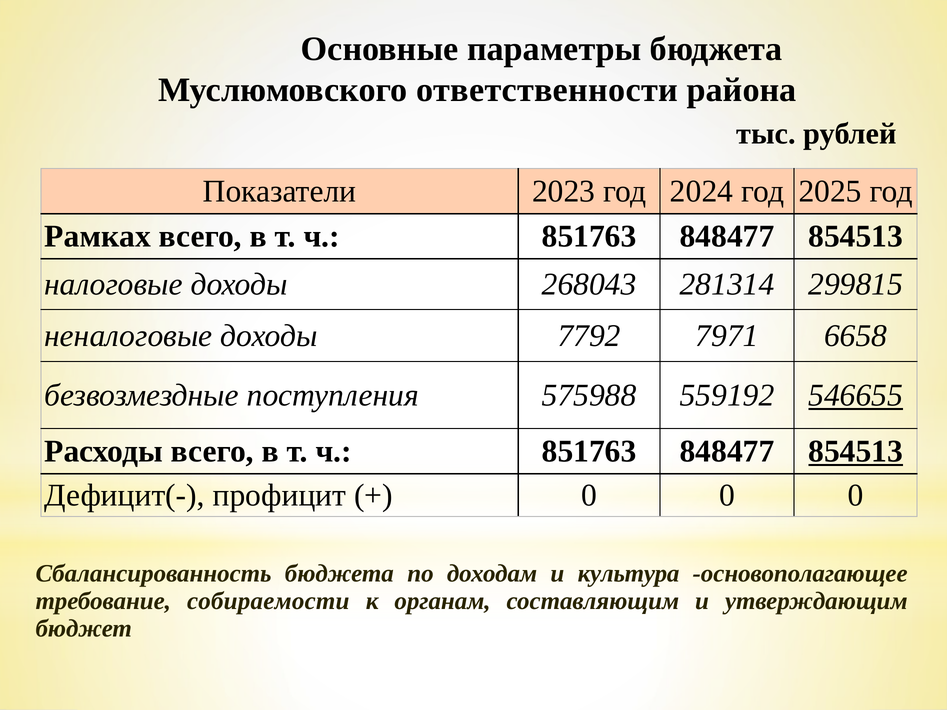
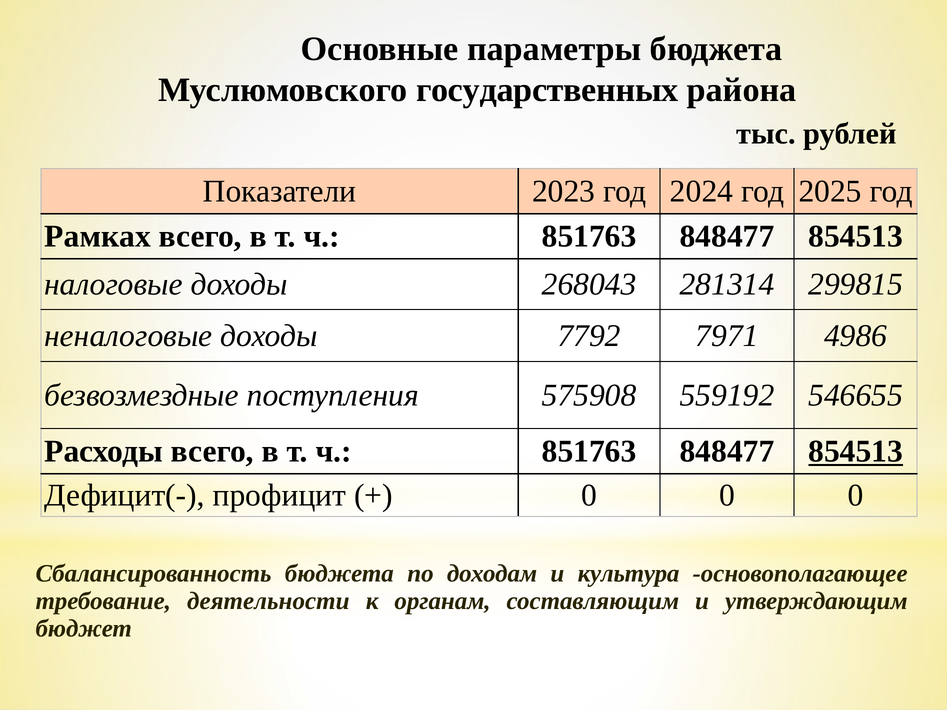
ответственности: ответственности -> государственных (547, 90)
6658: 6658 -> 4986 (856, 336)
575988: 575988 -> 575908 (589, 395)
546655 underline: present -> none (856, 395)
собираемости: собираемости -> деятельности (268, 601)
